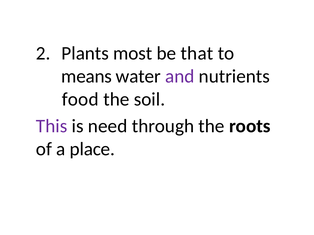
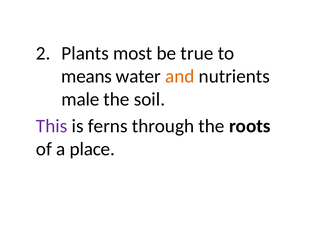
that: that -> true (197, 53)
and colour: purple -> orange (180, 76)
food: food -> male (80, 99)
need: need -> ferns (108, 126)
